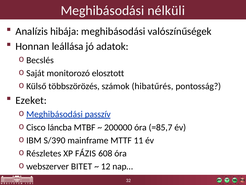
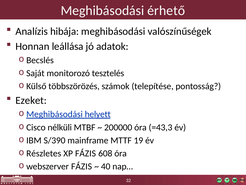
nélküli: nélküli -> érhető (166, 11)
elosztott: elosztott -> tesztelés (108, 73)
hibatűrés: hibatűrés -> telepítése (153, 86)
passzív: passzív -> helyett (98, 114)
láncba: láncba -> nélküli (60, 127)
=85,7: =85,7 -> =43,3 (161, 127)
11: 11 -> 19 (138, 140)
webszerver BITET: BITET -> FÁZIS (82, 166)
12: 12 -> 40 (106, 166)
